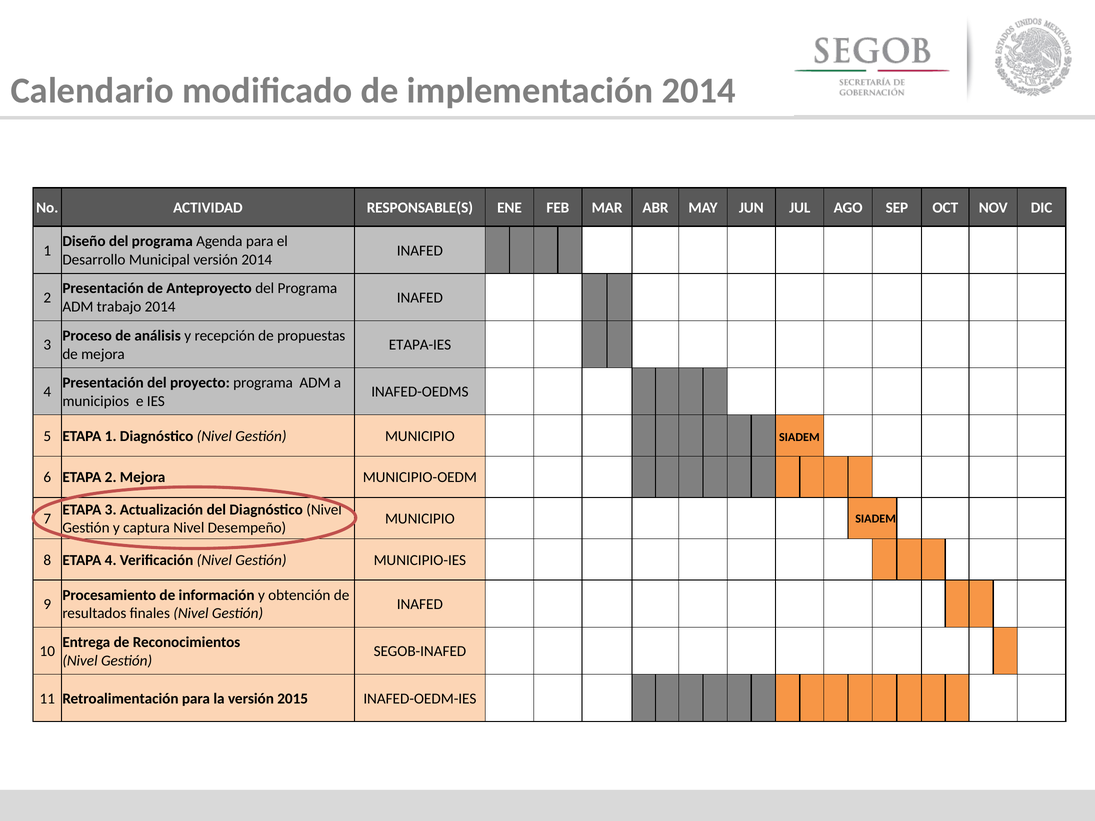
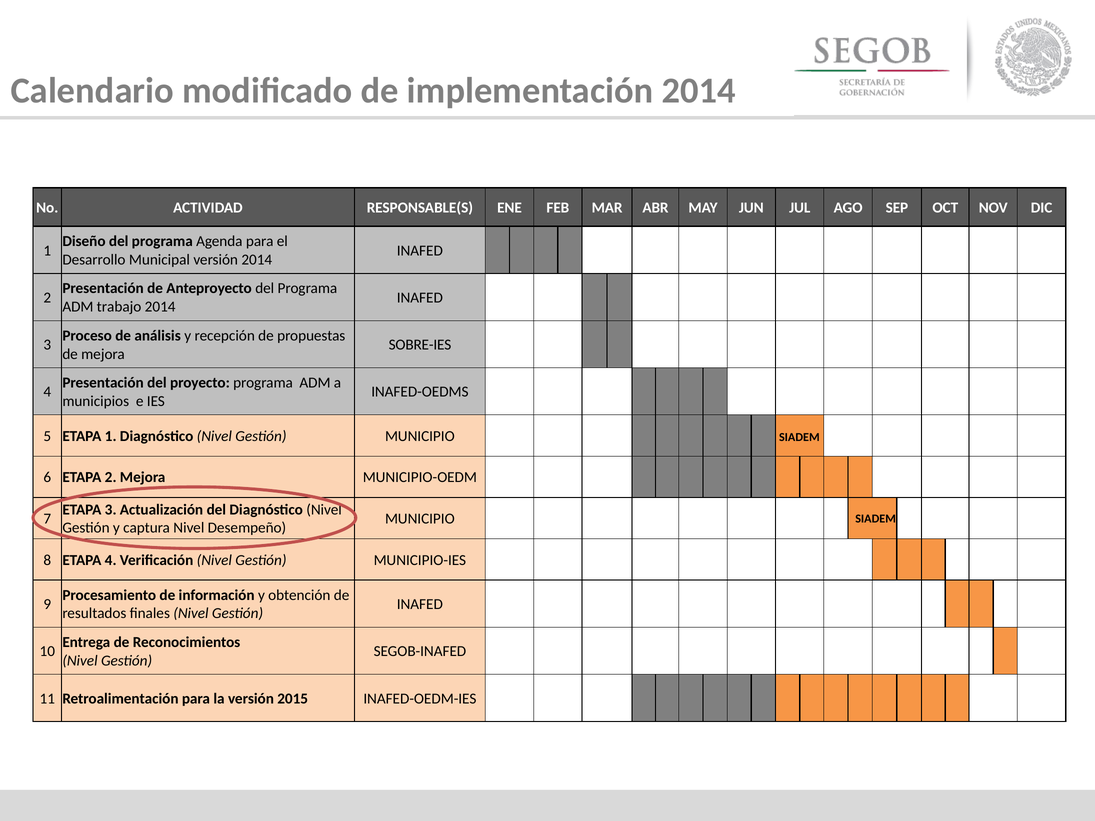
ETAPA-IES: ETAPA-IES -> SOBRE-IES (420, 345)
